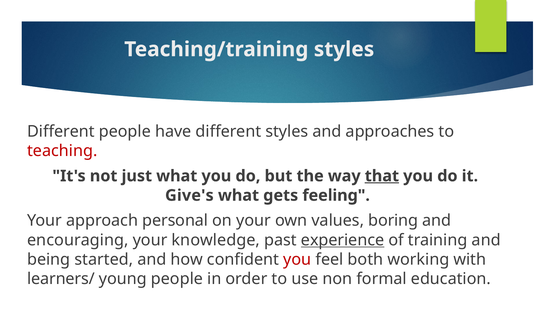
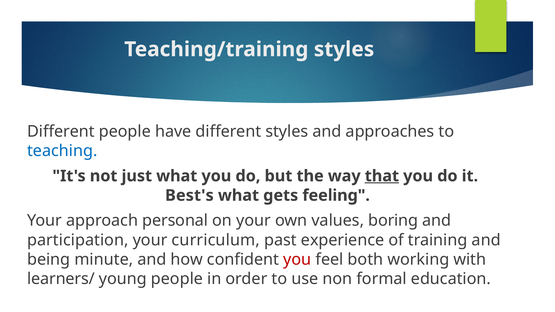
teaching colour: red -> blue (62, 151)
Give's: Give's -> Best's (189, 196)
encouraging: encouraging -> participation (78, 240)
knowledge: knowledge -> curriculum (216, 240)
experience underline: present -> none (343, 240)
started: started -> minute (104, 260)
